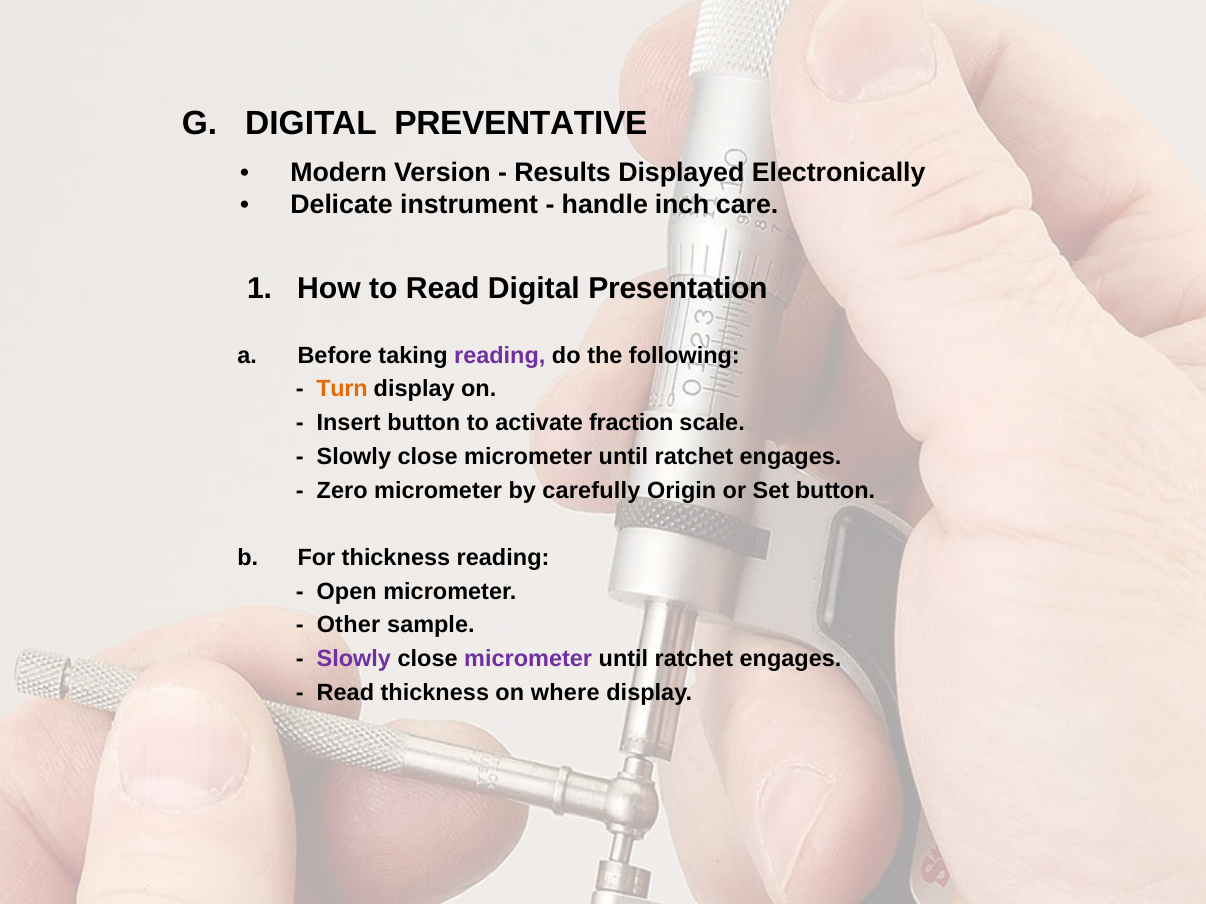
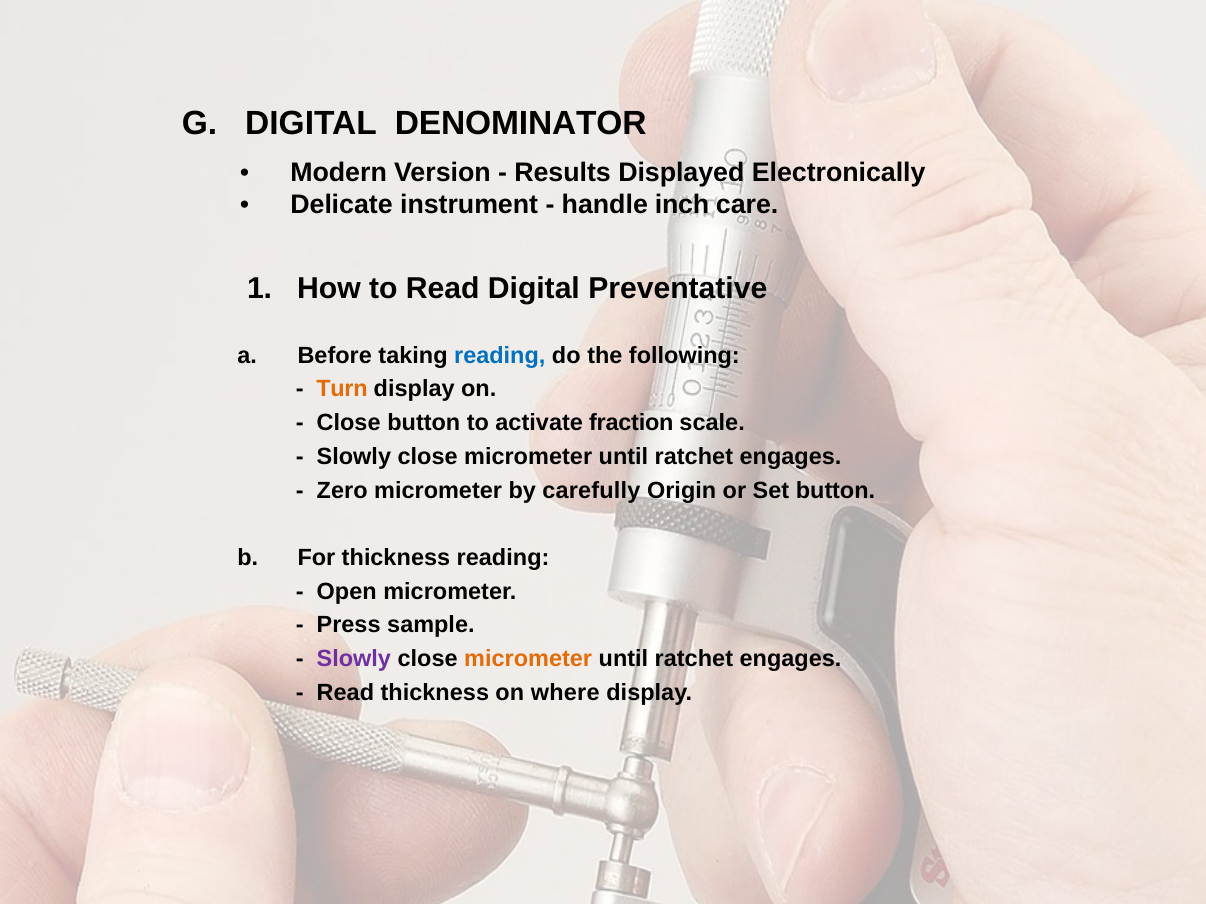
PREVENTATIVE: PREVENTATIVE -> DENOMINATOR (521, 123)
Presentation: Presentation -> Preventative (678, 288)
reading colour: purple -> blue (500, 356)
Insert: Insert -> Close (349, 423)
Other: Other -> Press (349, 626)
micrometer colour: purple -> orange (528, 659)
